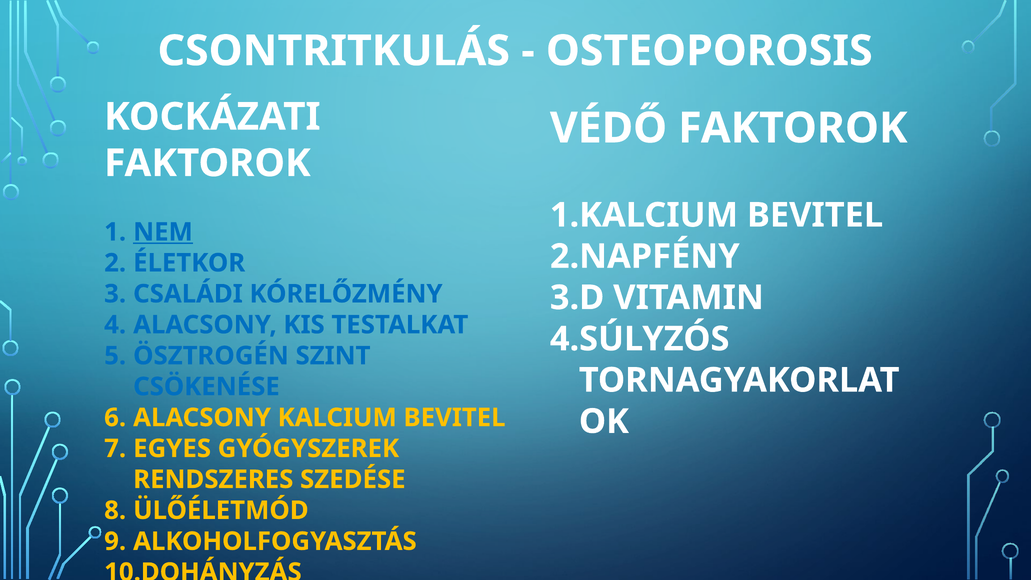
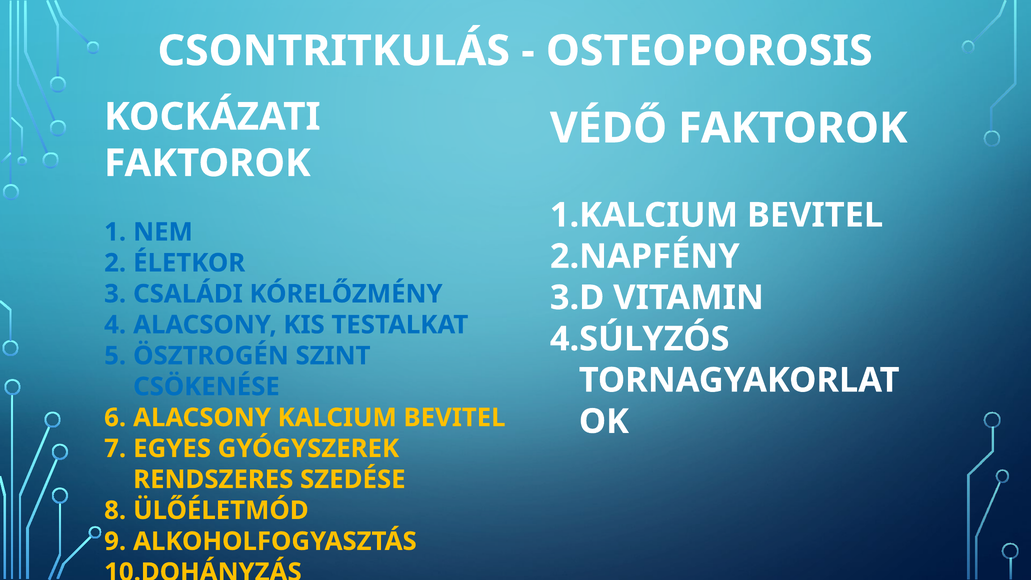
NEM underline: present -> none (163, 232)
